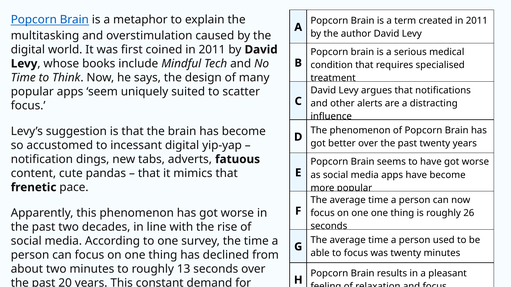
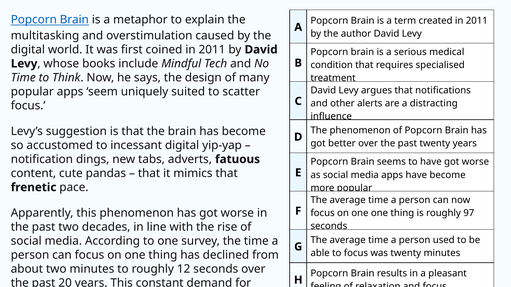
26: 26 -> 97 (469, 213)
13: 13 -> 12 (184, 269)
